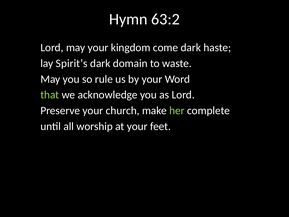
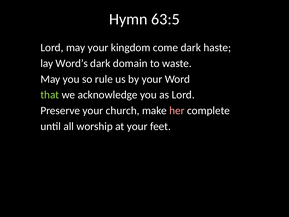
63:2: 63:2 -> 63:5 (166, 19)
Spirit’s: Spirit’s -> Word’s (72, 63)
her colour: light green -> pink (177, 111)
